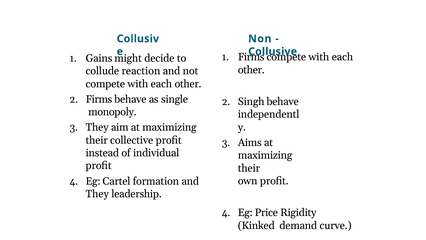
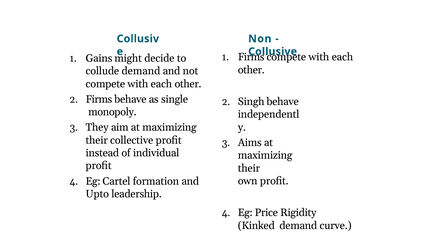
collude reaction: reaction -> demand (141, 71)
They: They -> Upto (97, 194)
